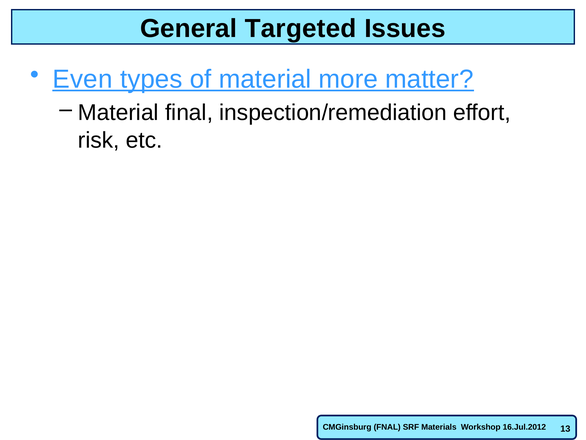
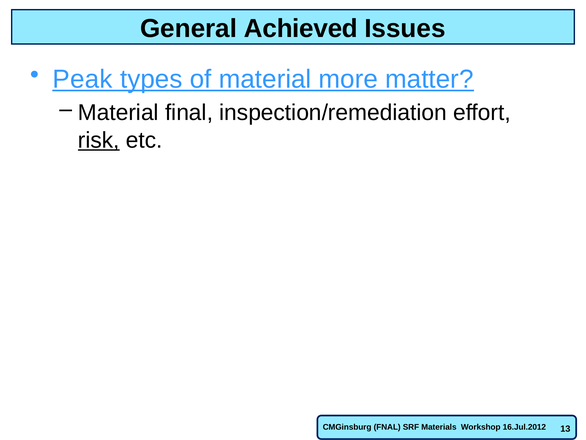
Targeted: Targeted -> Achieved (301, 29)
Even: Even -> Peak (82, 79)
risk underline: none -> present (99, 140)
